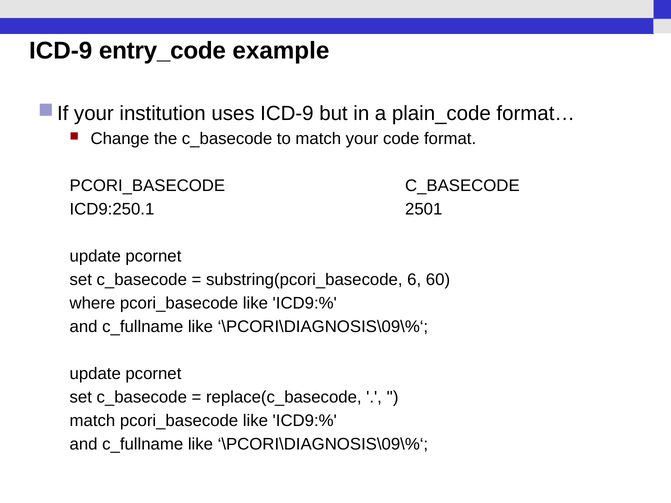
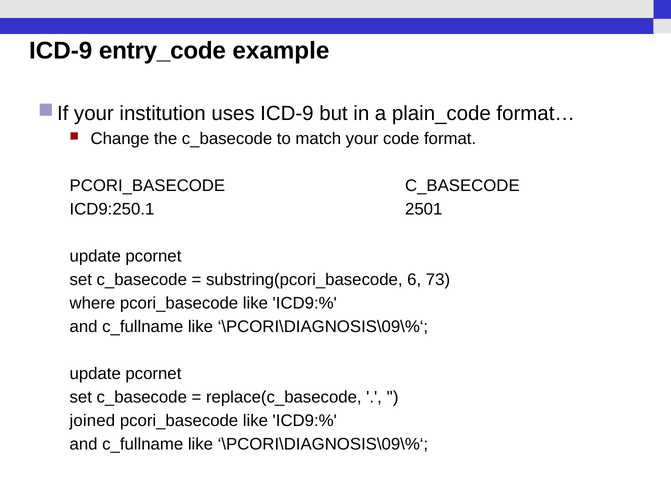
60: 60 -> 73 (438, 280)
match: match -> joined (92, 421)
